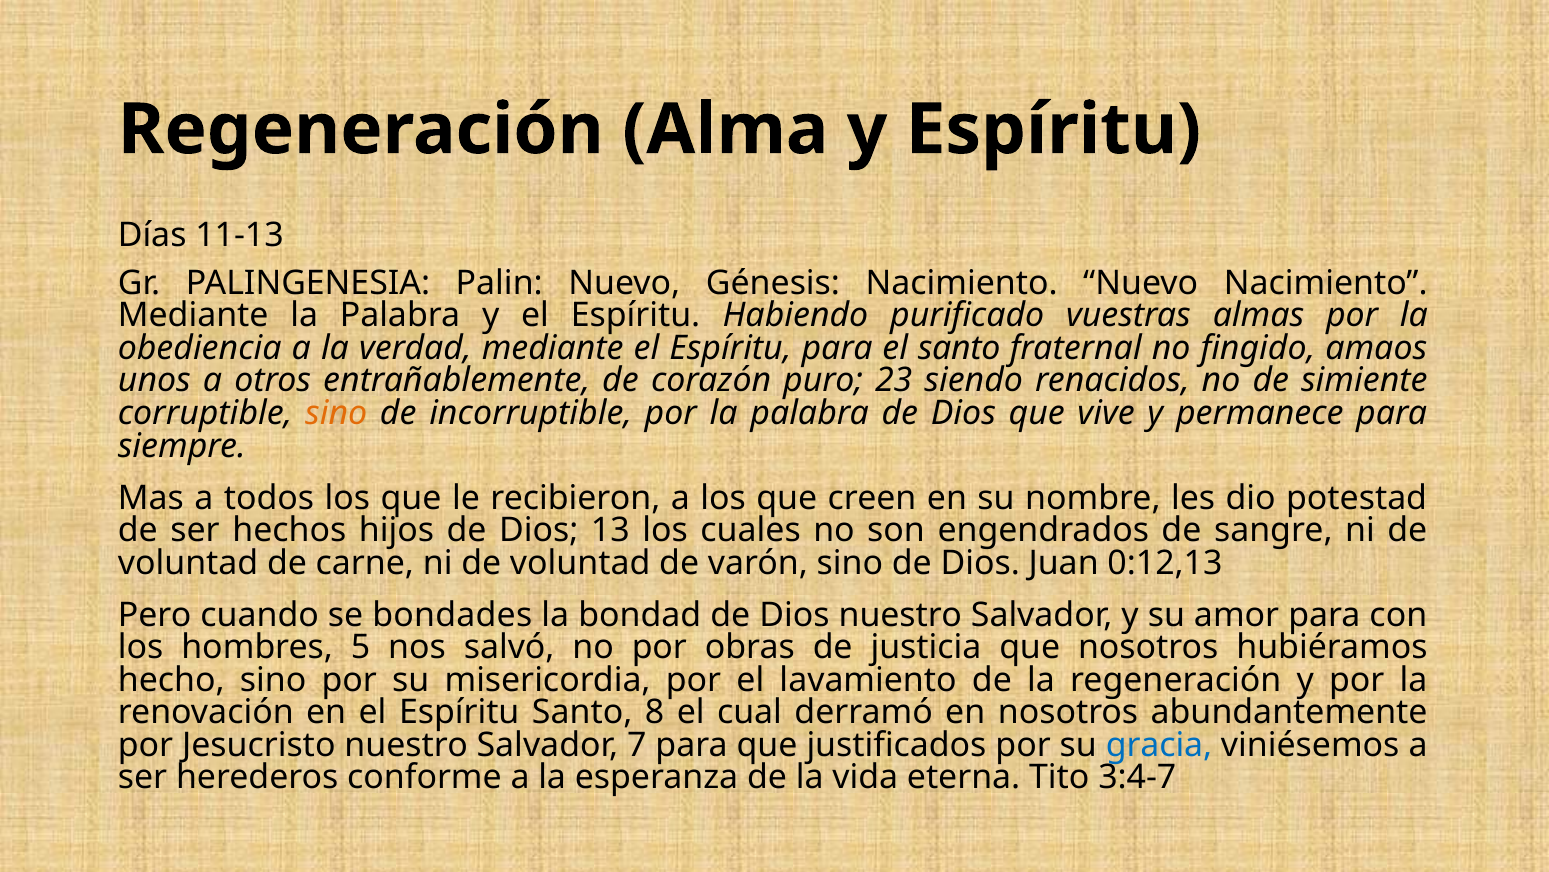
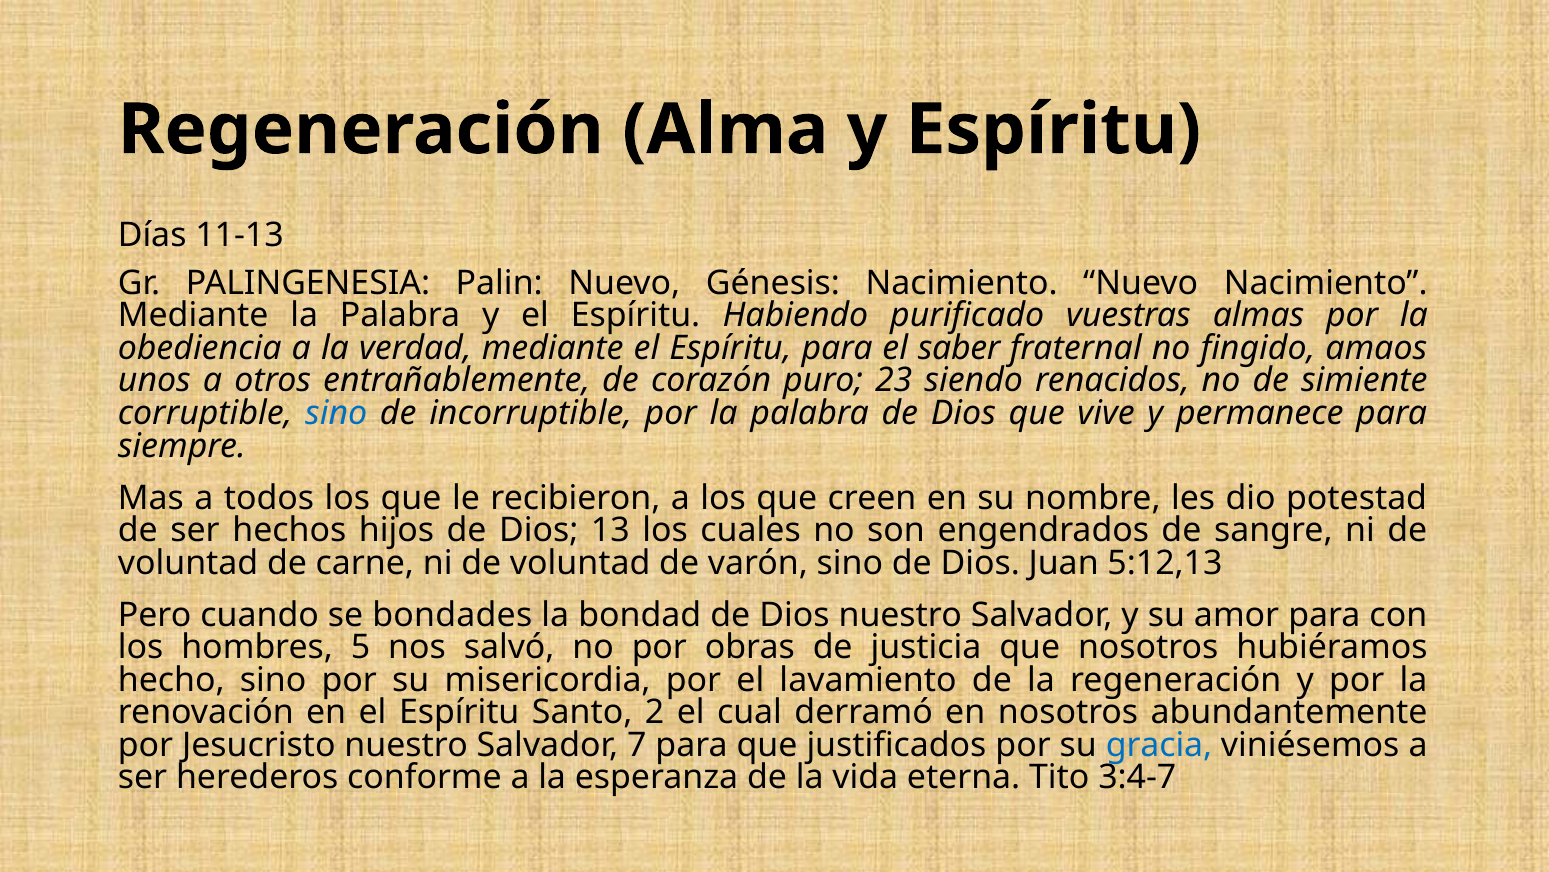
el santo: santo -> saber (959, 348)
sino colour: orange -> blue (336, 413)
0:12,13: 0:12,13 -> 5:12,13 (1165, 562)
8: 8 -> 2 (655, 712)
